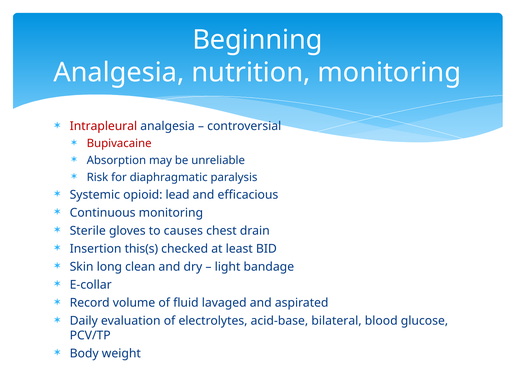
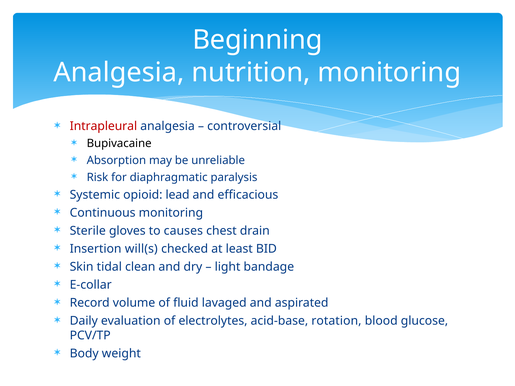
Bupivacaine colour: red -> black (119, 144)
this(s: this(s -> will(s (141, 249)
long: long -> tidal (109, 267)
bilateral: bilateral -> rotation (336, 321)
